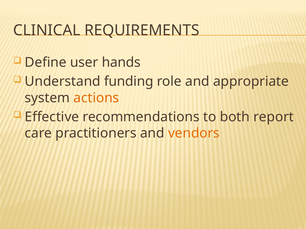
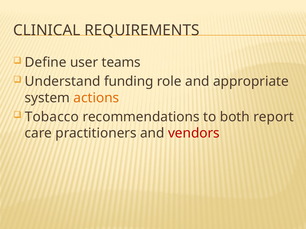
hands: hands -> teams (121, 63)
Effective: Effective -> Tobacco (52, 117)
vendors colour: orange -> red (194, 133)
